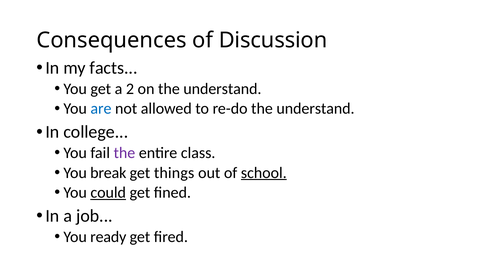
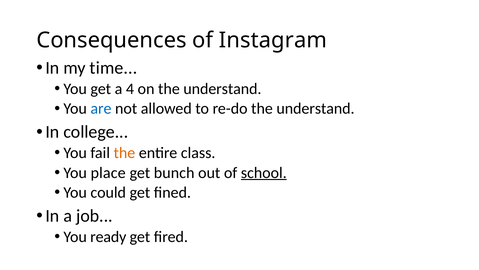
Discussion: Discussion -> Instagram (273, 40)
facts: facts -> time (114, 68)
2: 2 -> 4 (130, 89)
the colour: purple -> orange (124, 153)
break: break -> place (108, 172)
things: things -> bunch (174, 172)
could underline: present -> none (108, 192)
